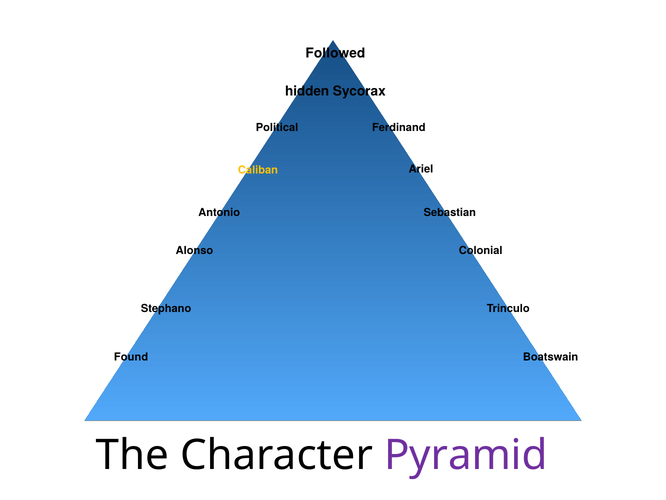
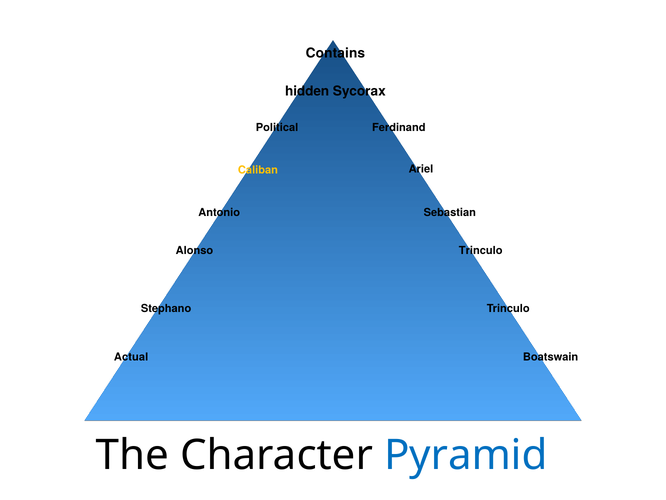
Followed: Followed -> Contains (335, 53)
Colonial: Colonial -> Trinculo (481, 251)
Found: Found -> Actual (131, 357)
Pyramid colour: purple -> blue (466, 455)
